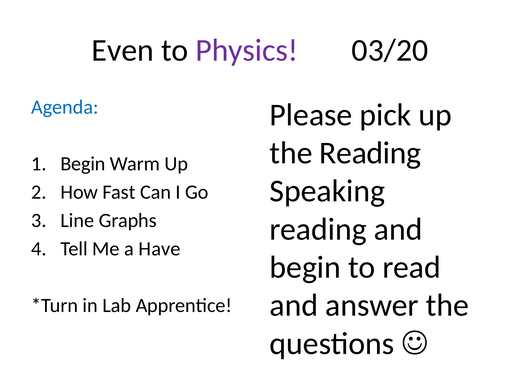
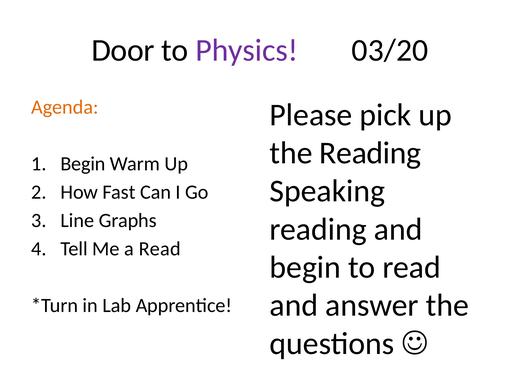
Even: Even -> Door (123, 50)
Agenda colour: blue -> orange (65, 107)
a Have: Have -> Read (160, 249)
